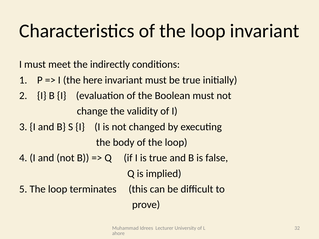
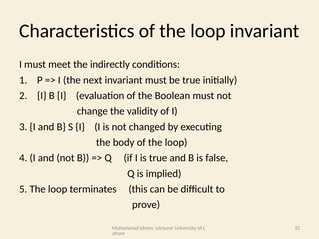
here: here -> next (93, 80)
